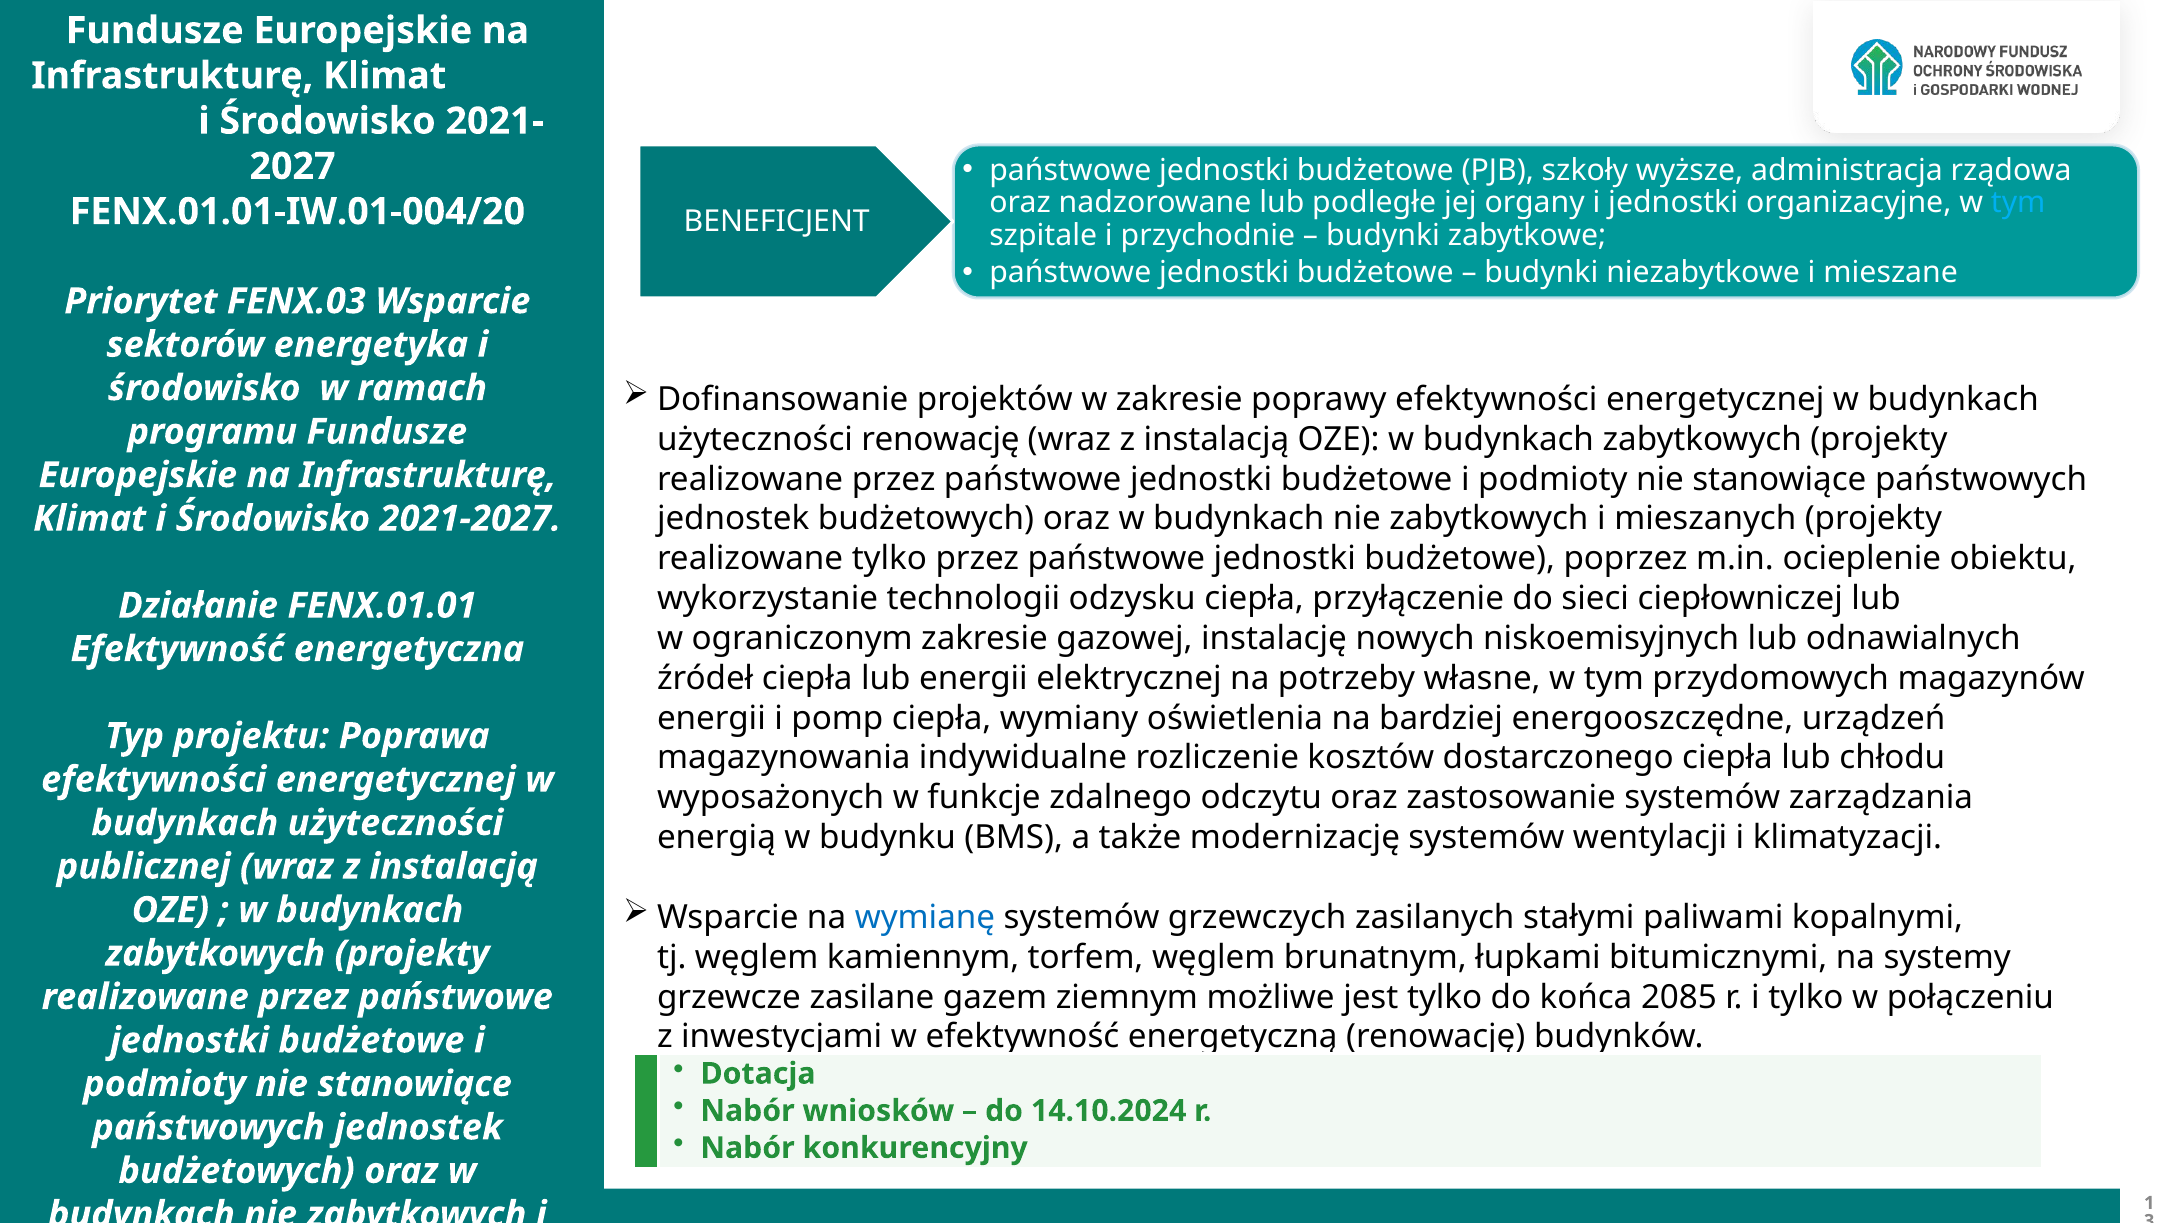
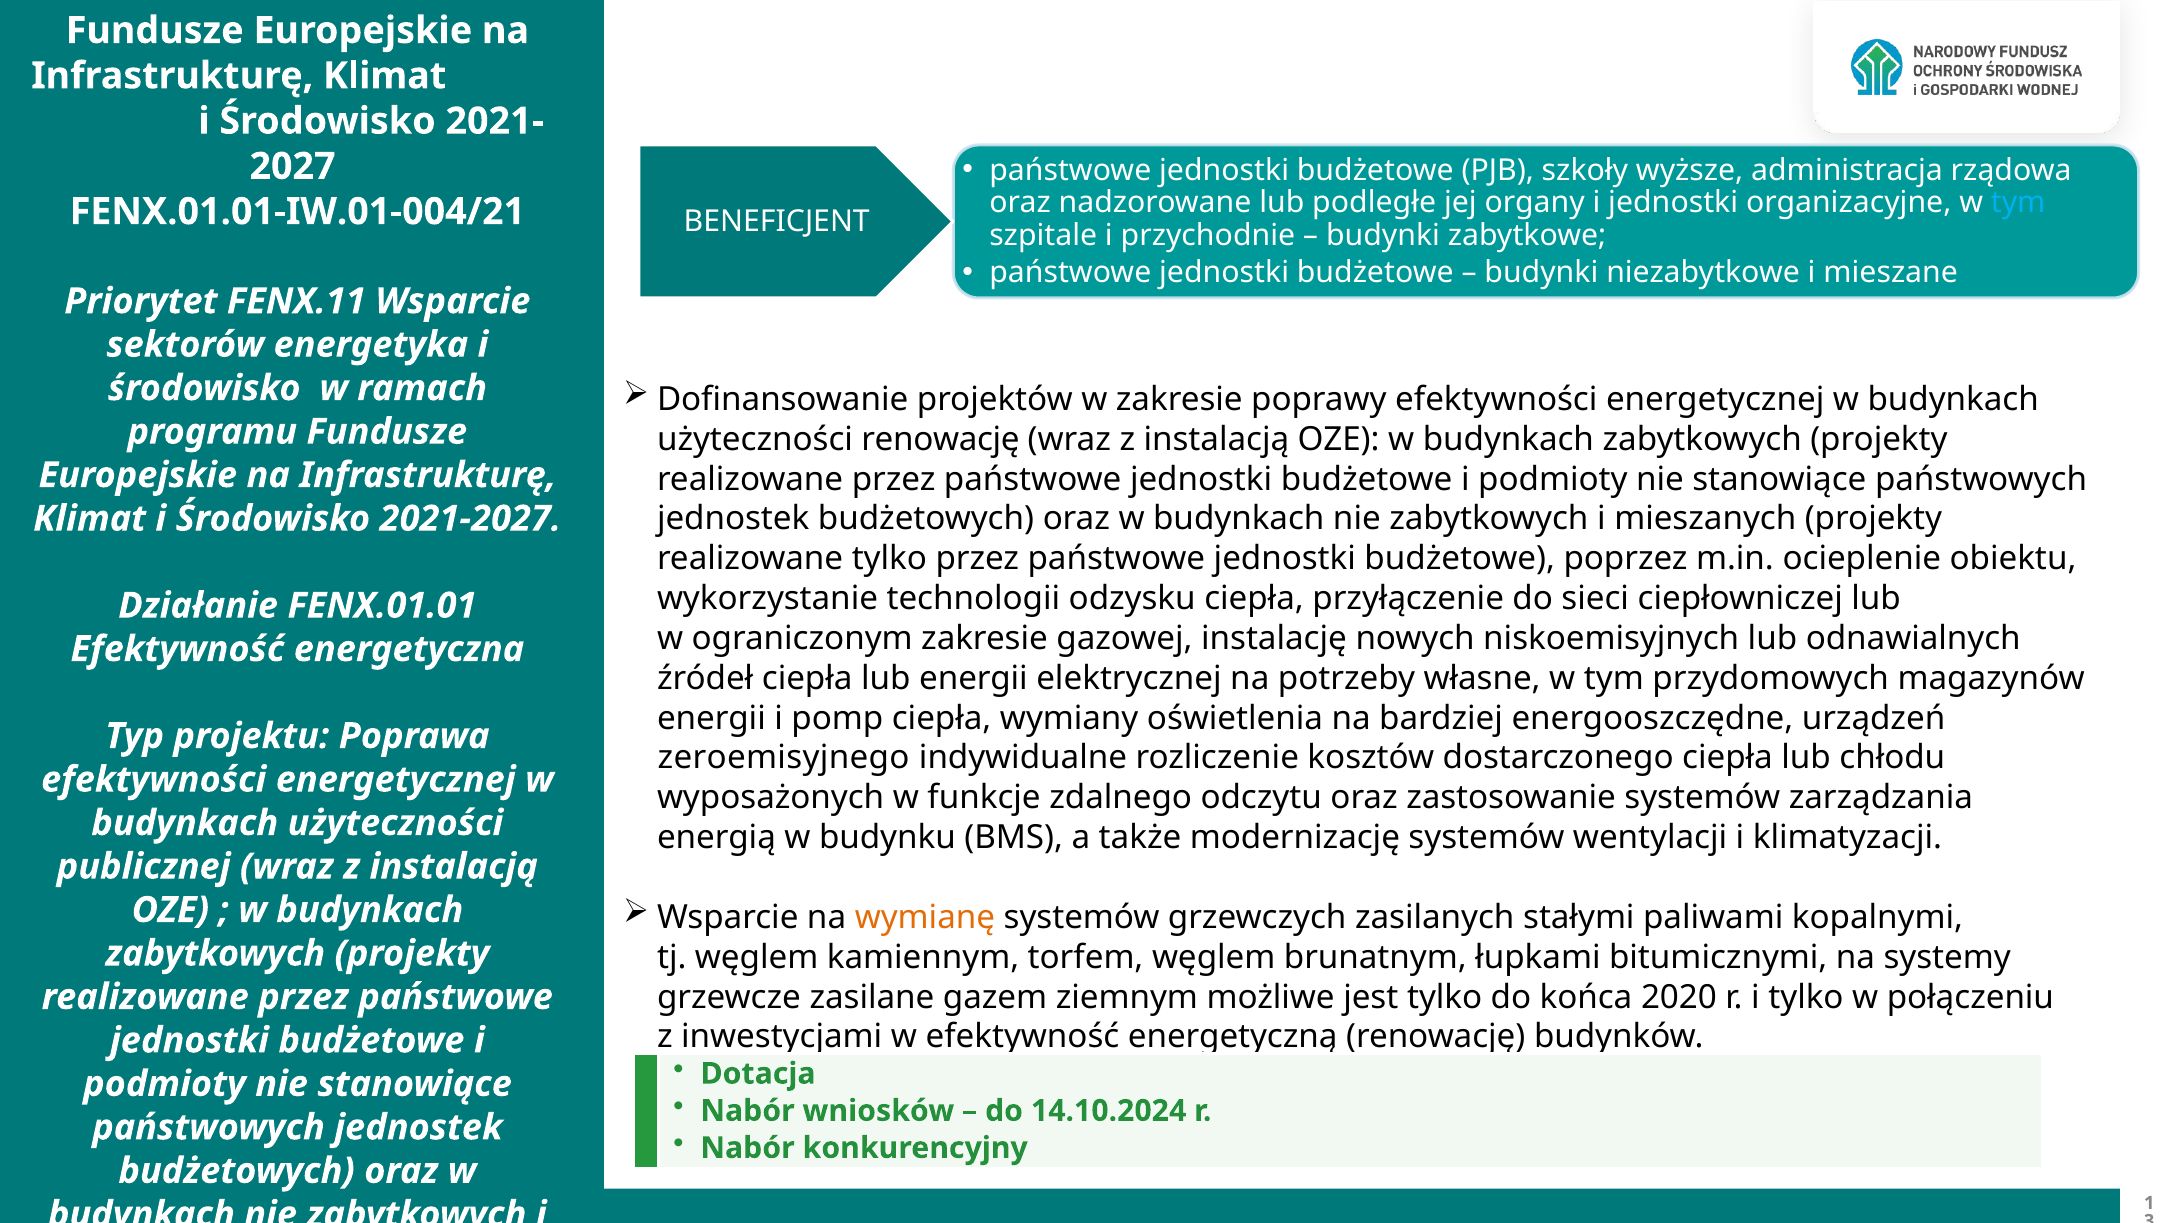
FENX.01.01-IW.01-004/20: FENX.01.01-IW.01-004/20 -> FENX.01.01-IW.01-004/21 (297, 212)
FENX.03: FENX.03 -> FENX.11 (296, 301)
magazynowania: magazynowania -> zeroemisyjnego (784, 758)
wymianę colour: blue -> orange (925, 917)
2085: 2085 -> 2020 (1679, 997)
